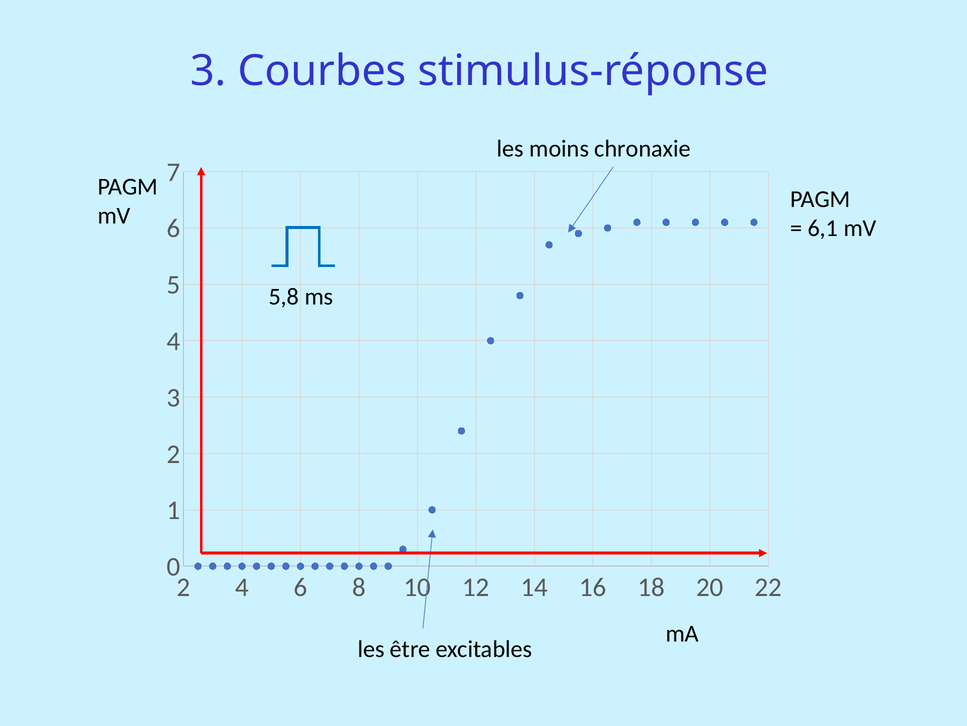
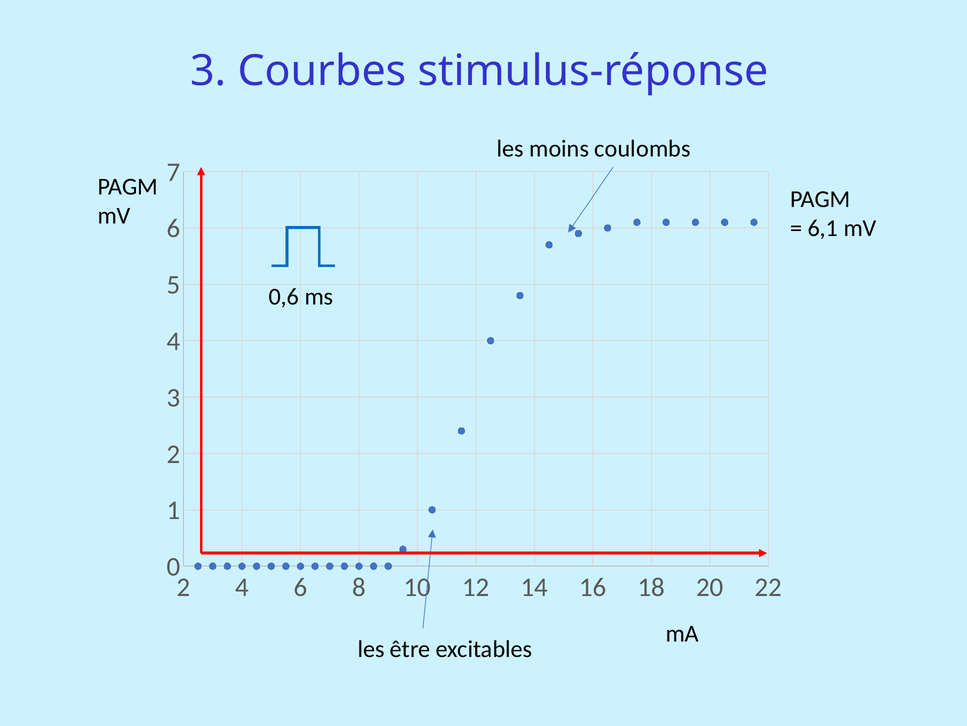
chronaxie: chronaxie -> coulombs (643, 149)
5,8: 5,8 -> 0,6 (284, 297)
